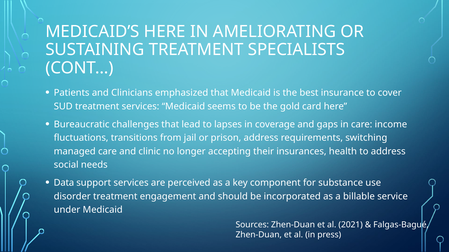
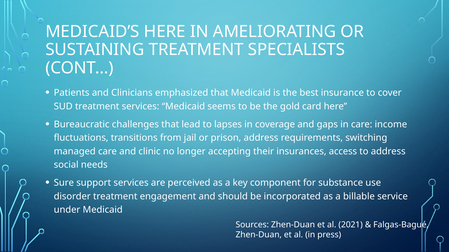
health: health -> access (343, 152)
Data: Data -> Sure (64, 183)
